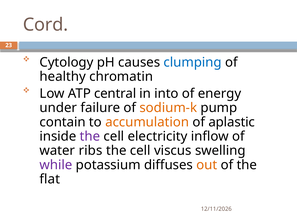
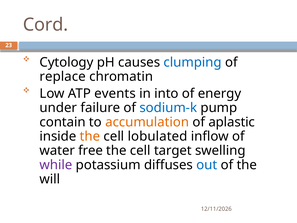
healthy: healthy -> replace (63, 77)
central: central -> events (115, 93)
sodium-k colour: orange -> blue (168, 108)
the colour: purple -> orange (90, 136)
electricity: electricity -> lobulated (158, 136)
ribs: ribs -> free (91, 150)
viscus: viscus -> target (173, 150)
out colour: orange -> blue (207, 165)
flat: flat -> will (50, 179)
